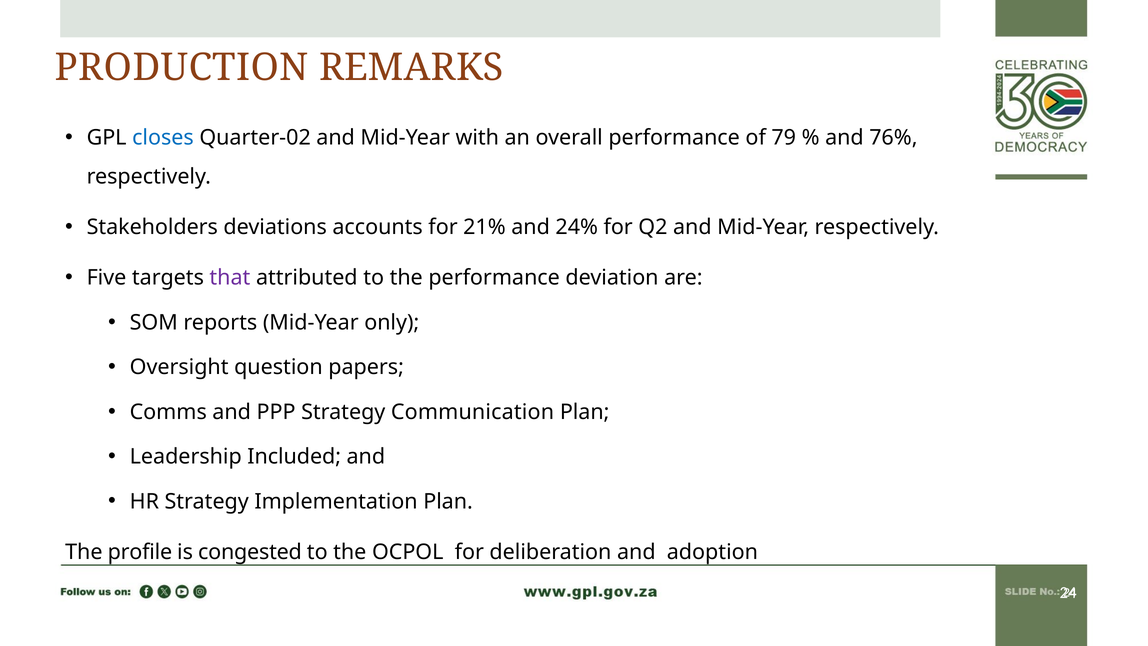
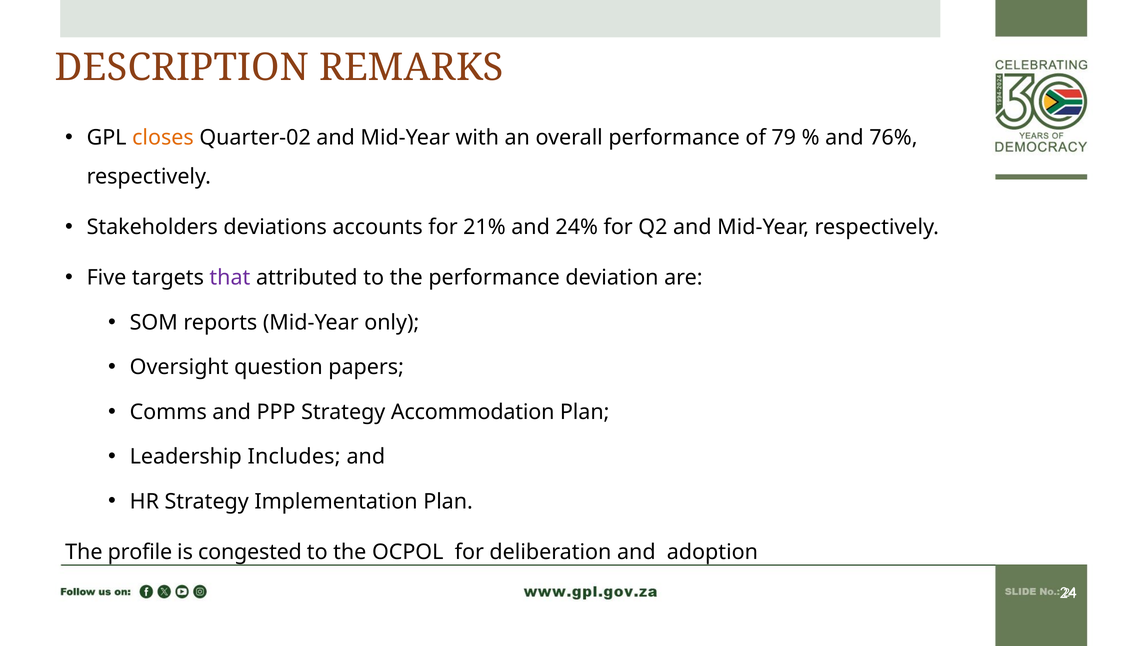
PRODUCTION: PRODUCTION -> DESCRIPTION (182, 67)
closes colour: blue -> orange (163, 138)
Communication: Communication -> Accommodation (473, 412)
Included: Included -> Includes (294, 457)
